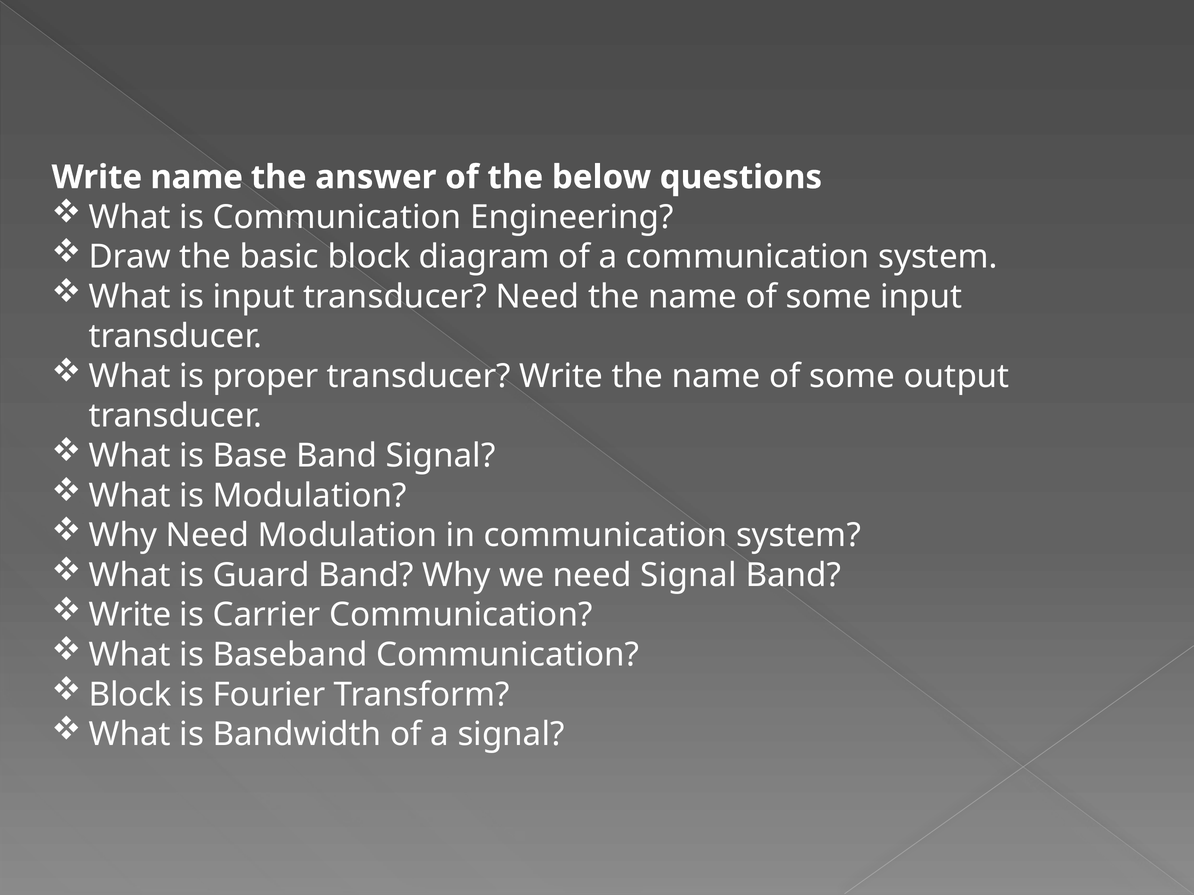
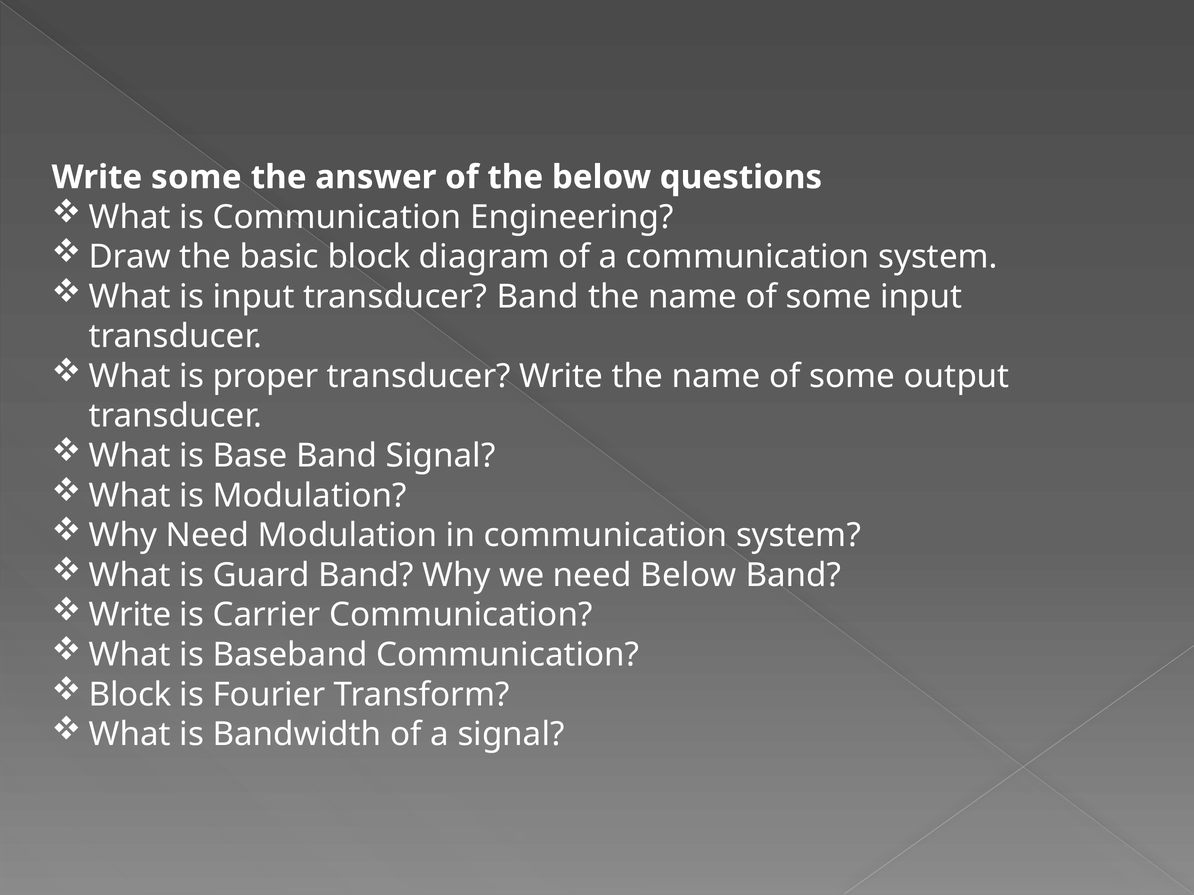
Write name: name -> some (196, 177)
transducer Need: Need -> Band (538, 297)
need Signal: Signal -> Below (688, 576)
